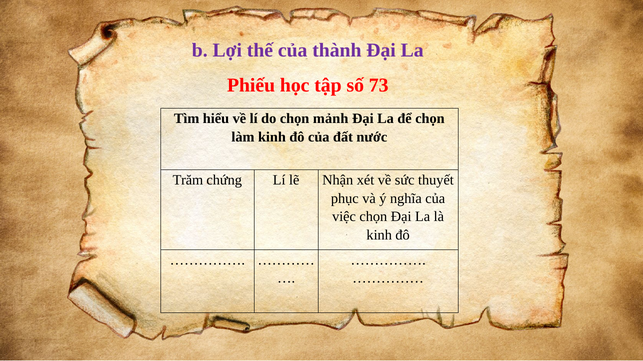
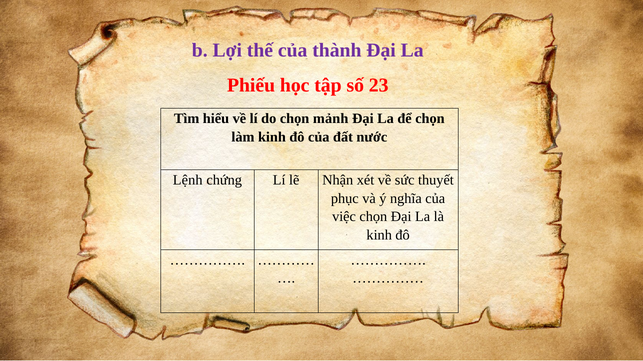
73: 73 -> 23 (379, 85)
Trăm: Trăm -> Lệnh (188, 181)
